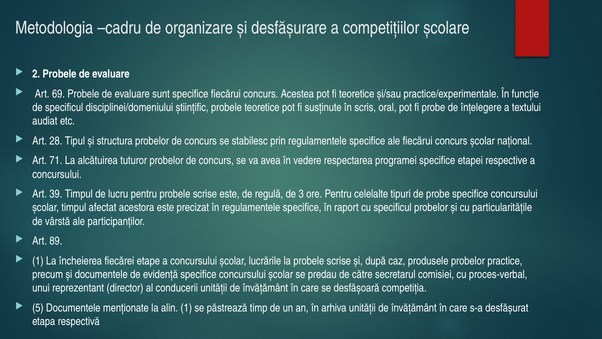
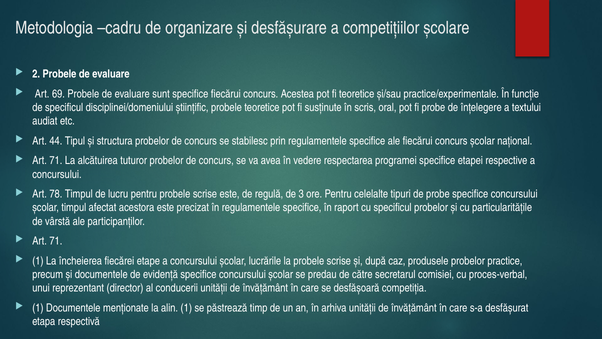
28: 28 -> 44 (56, 141)
39: 39 -> 78 (56, 194)
89: 89 -> 71 (56, 241)
5: 5 -> 1 (38, 308)
